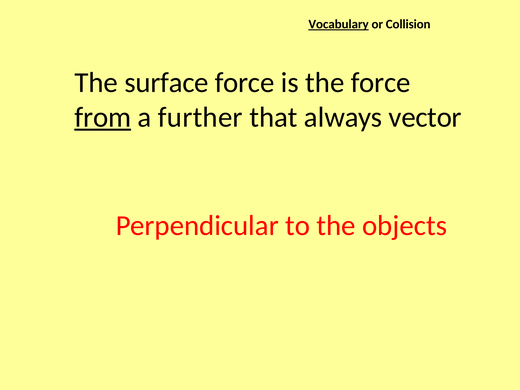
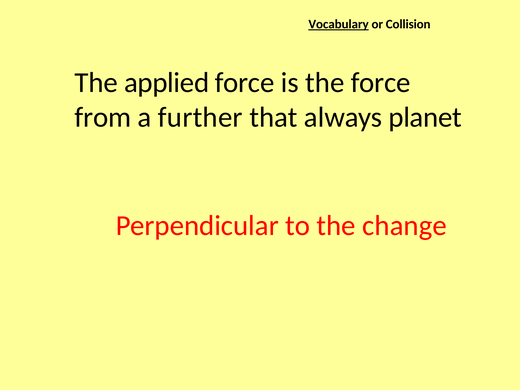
surface: surface -> applied (167, 83)
from underline: present -> none (103, 117)
vector: vector -> planet (425, 117)
objects: objects -> change (405, 226)
